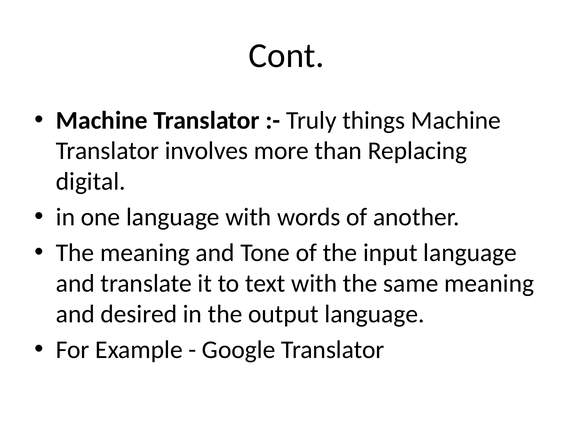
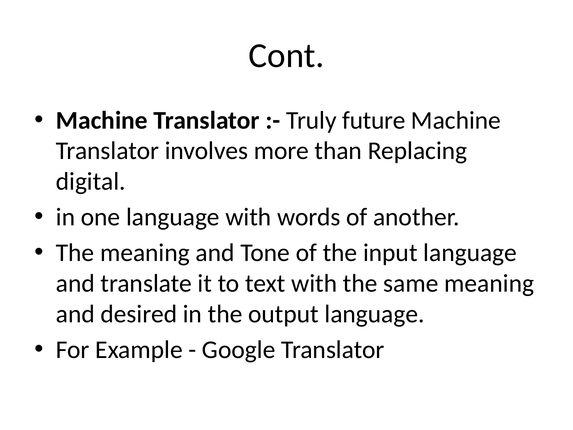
things: things -> future (374, 120)
